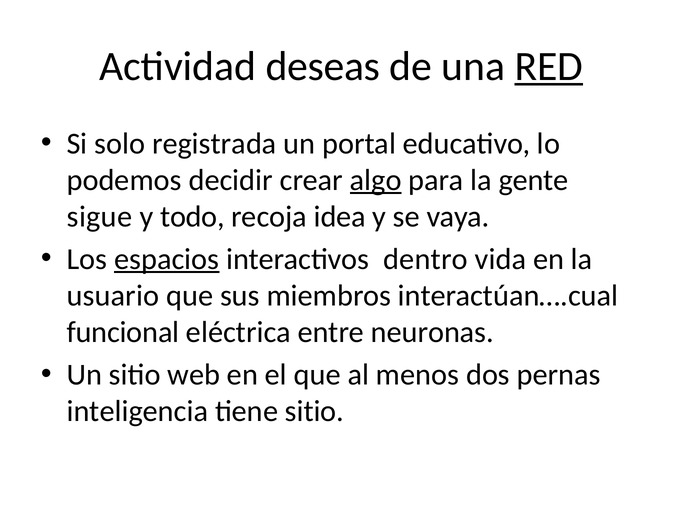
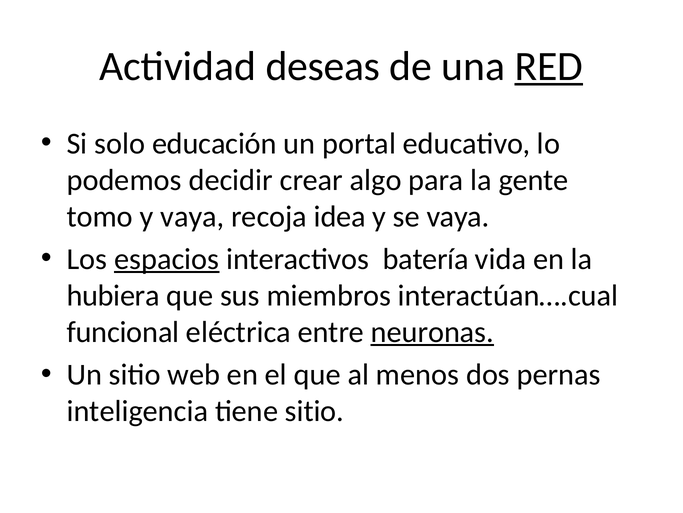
registrada: registrada -> educación (214, 143)
algo underline: present -> none (376, 180)
sigue: sigue -> tomo (100, 216)
y todo: todo -> vaya (192, 216)
dentro: dentro -> batería (426, 259)
usuario: usuario -> hubiera (113, 295)
neuronas underline: none -> present (432, 332)
